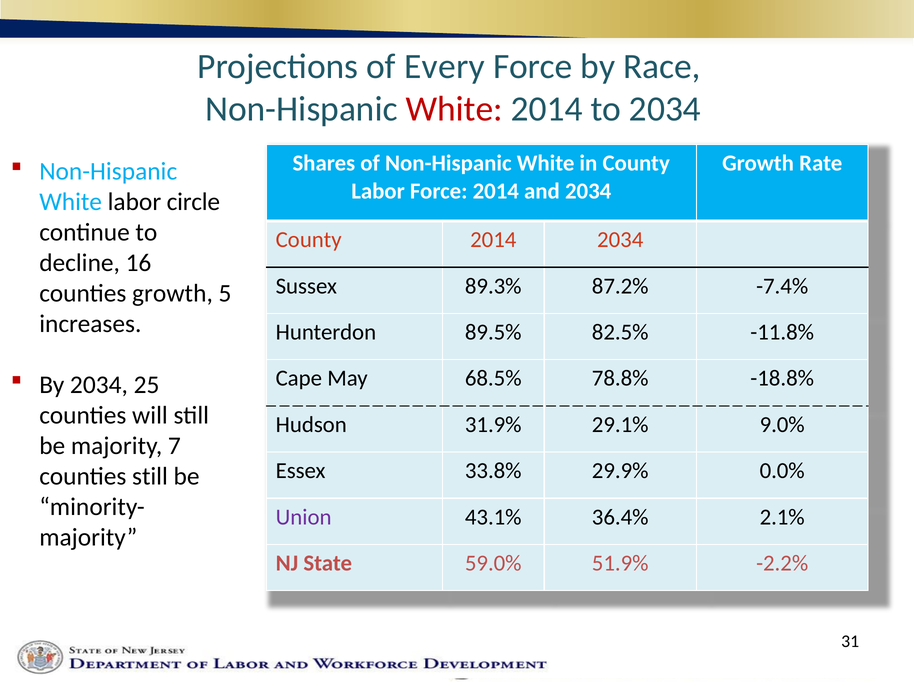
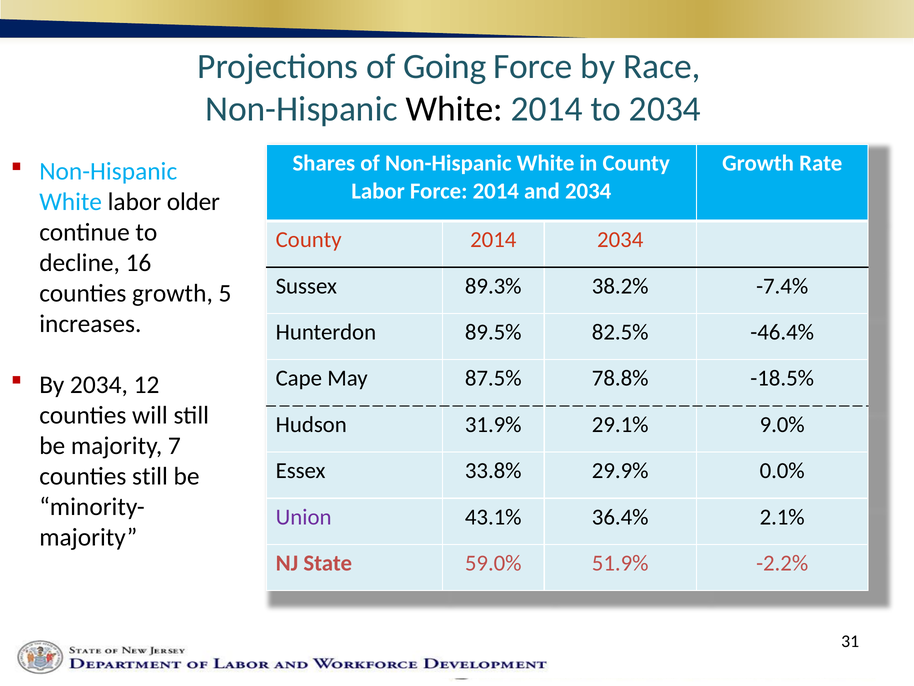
Every: Every -> Going (445, 66)
White colour: red -> black (454, 109)
circle: circle -> older (193, 202)
87.2%: 87.2% -> 38.2% (620, 286)
-11.8%: -11.8% -> -46.4% (782, 332)
68.5%: 68.5% -> 87.5% (493, 378)
-18.8%: -18.8% -> -18.5% (782, 378)
25: 25 -> 12 (147, 385)
